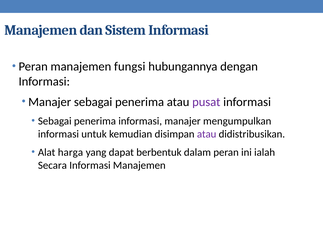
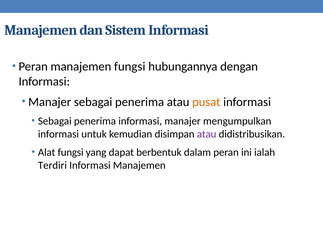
pusat colour: purple -> orange (206, 102)
Alat harga: harga -> fungsi (71, 152)
Secara: Secara -> Terdiri (52, 165)
